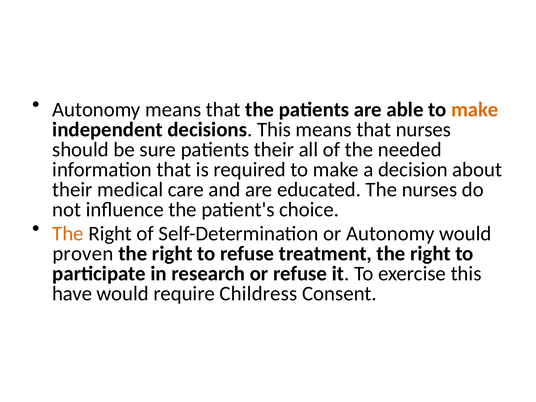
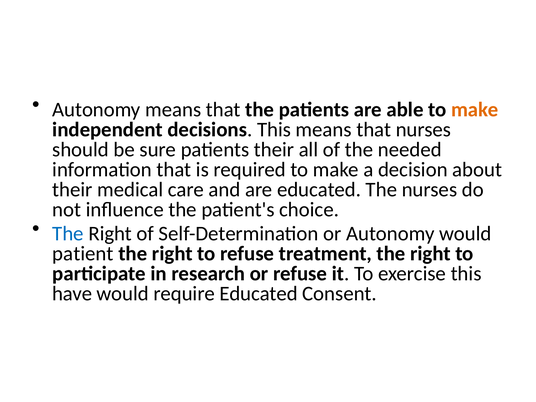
The colour: orange -> blue (68, 234)
proven: proven -> patient (83, 254)
require Childress: Childress -> Educated (259, 294)
